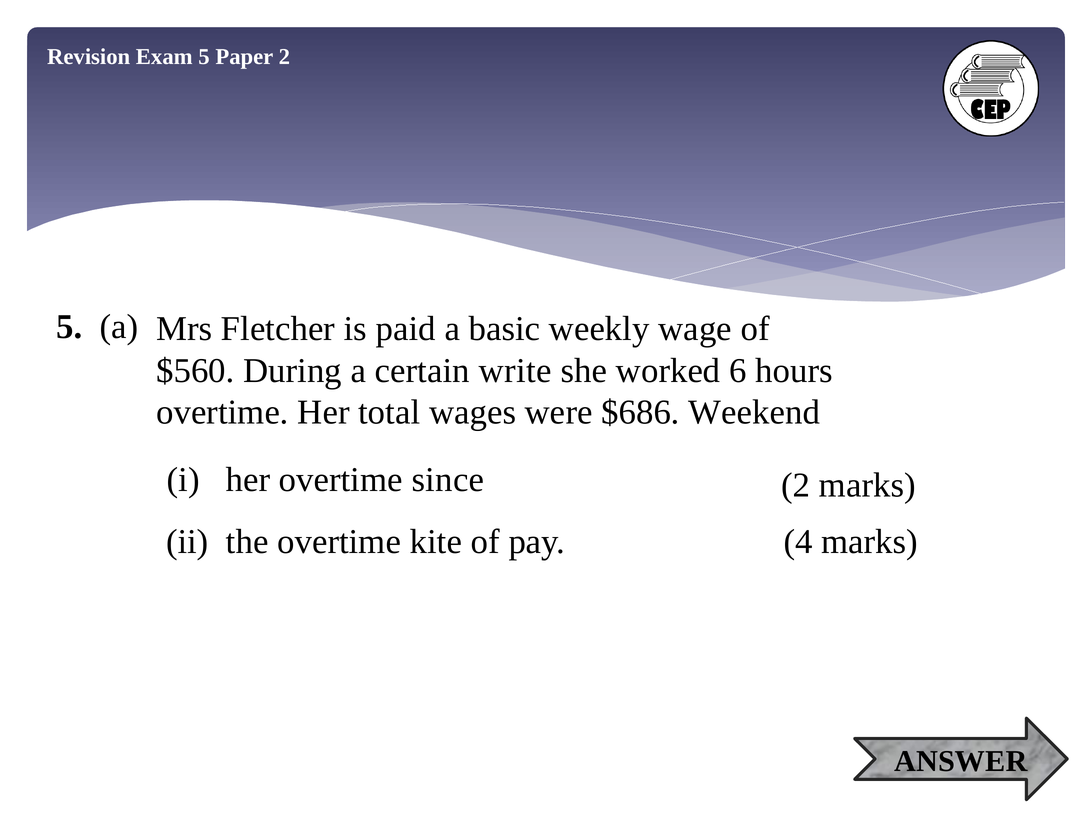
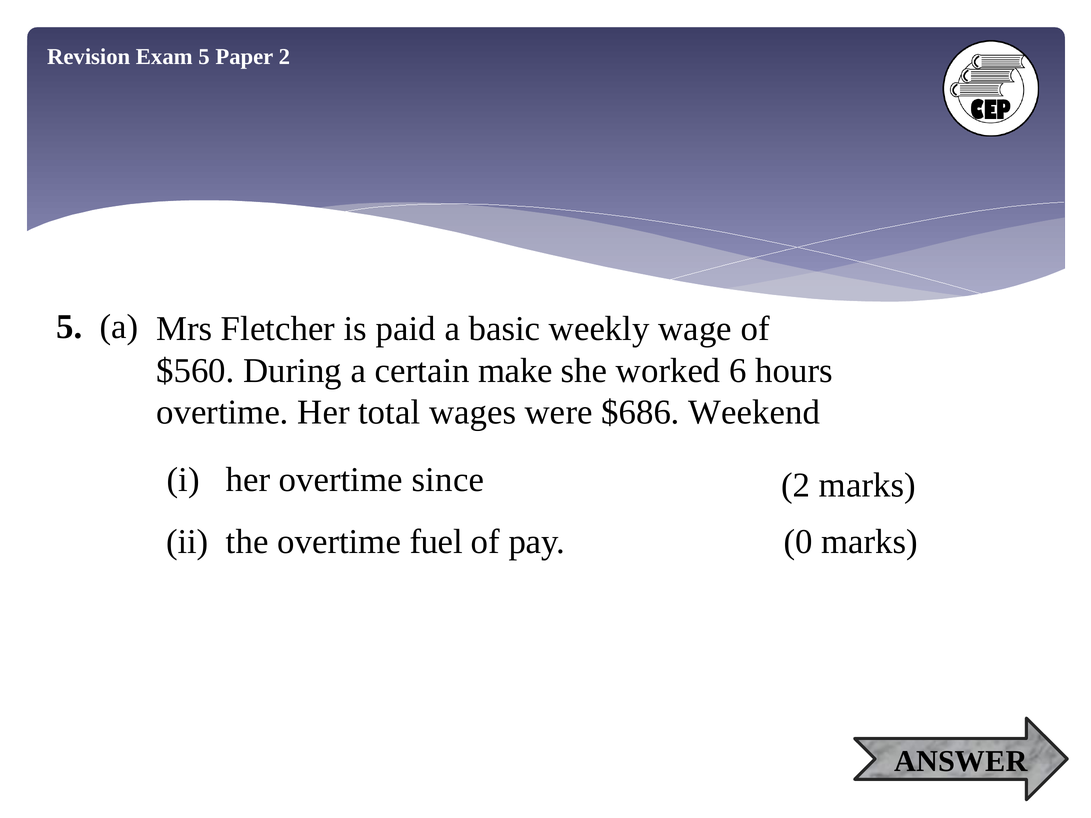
write: write -> make (515, 371)
kite: kite -> fuel (436, 542)
4: 4 -> 0 (798, 542)
